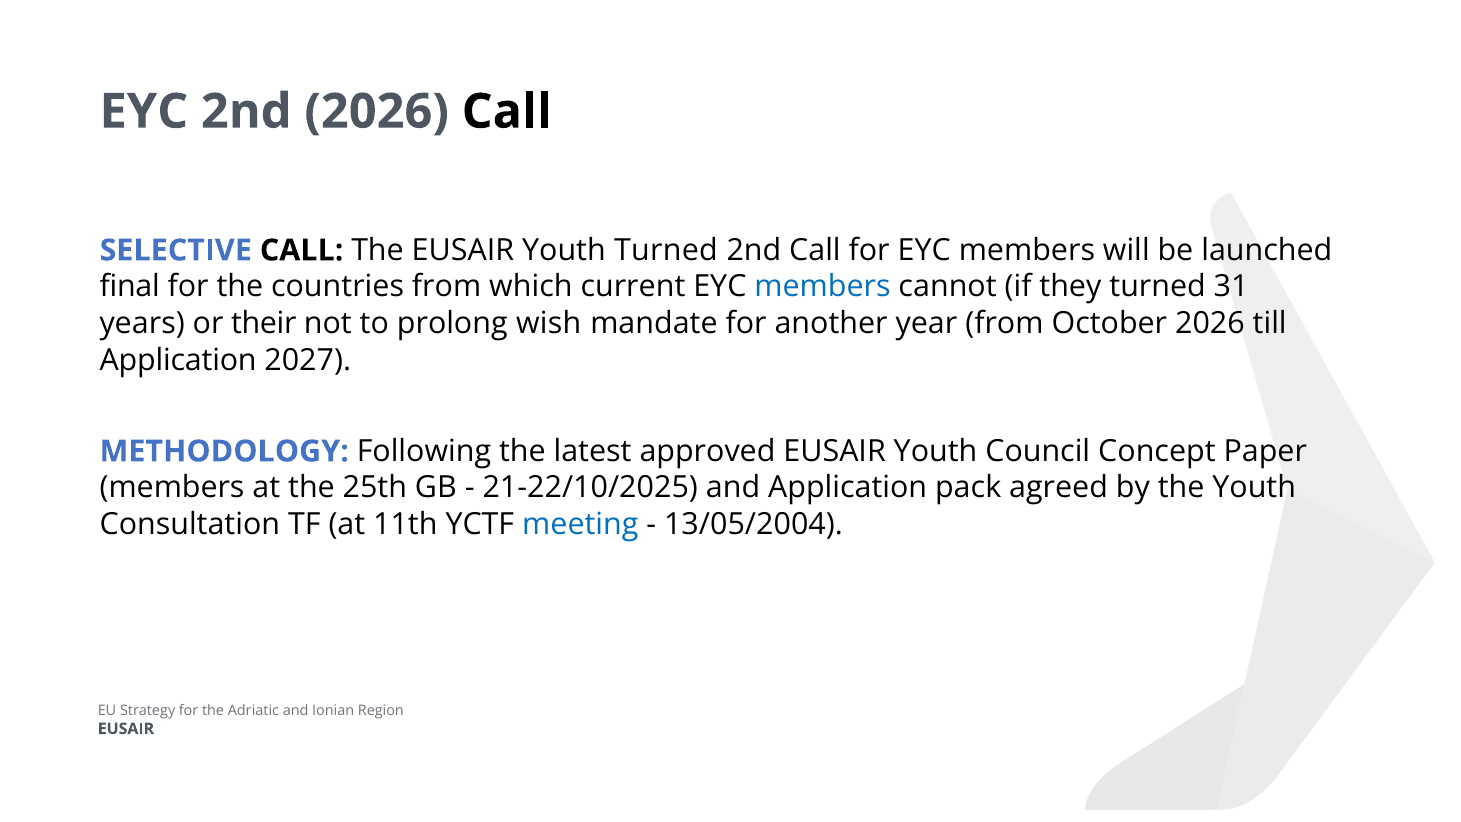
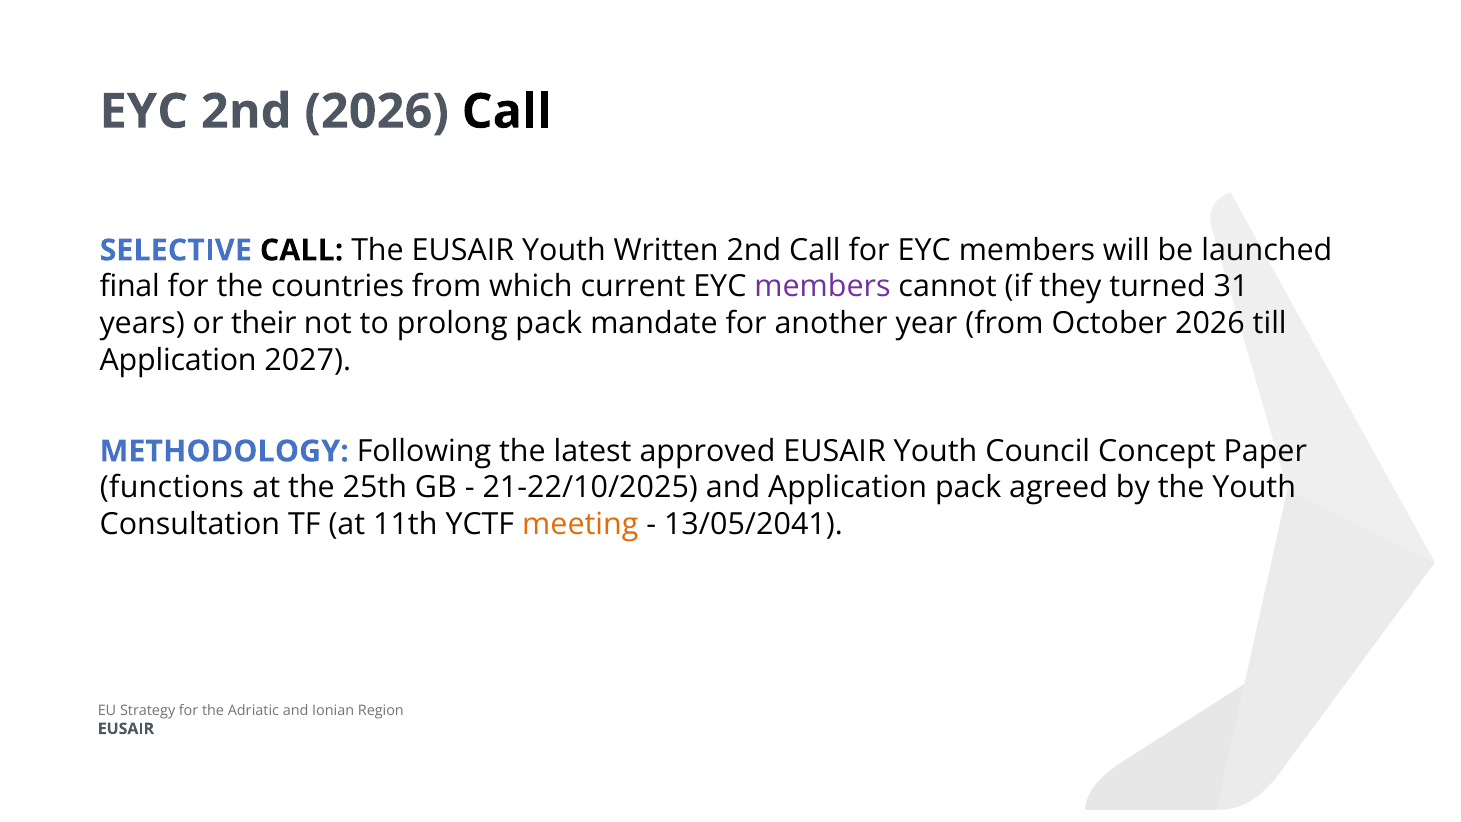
Youth Turned: Turned -> Written (666, 250)
members colour: blue -> purple (822, 287)
prolong wish: wish -> pack (549, 323)
members: members -> functions (172, 488)
meeting colour: blue -> orange (580, 524)
13/05/2004: 13/05/2004 -> 13/05/2041 (753, 524)
